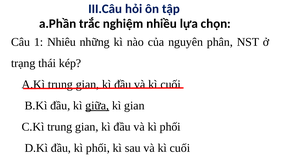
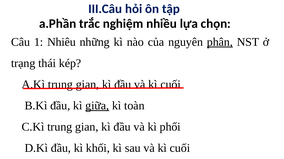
phân underline: none -> present (220, 42)
kì gian: gian -> toàn (134, 106)
đầu kì phối: phối -> khối (98, 149)
